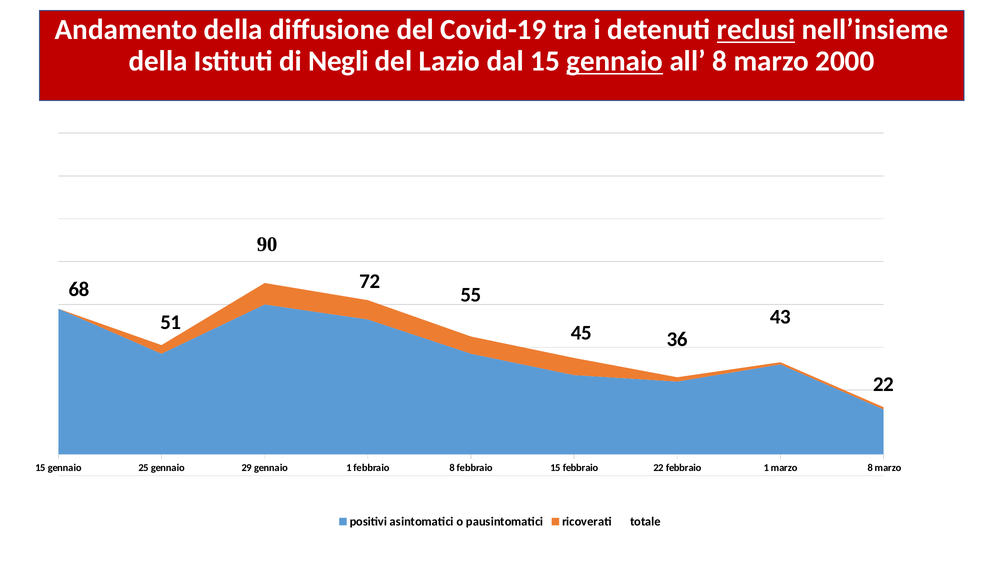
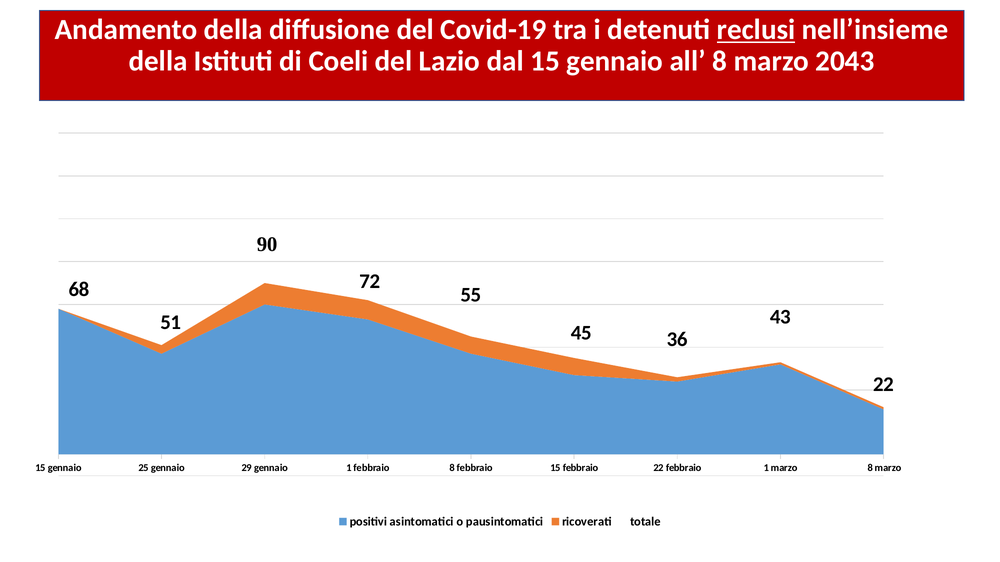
Negli: Negli -> Coeli (339, 61)
gennaio underline: present -> none (615, 61)
2000: 2000 -> 2043 (845, 61)
